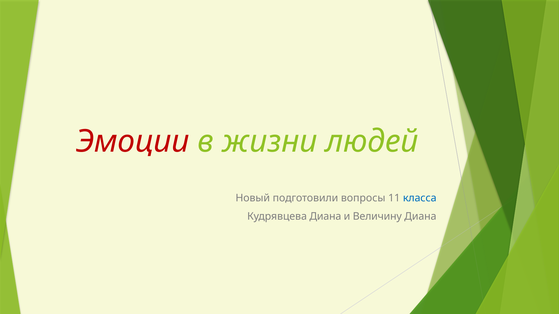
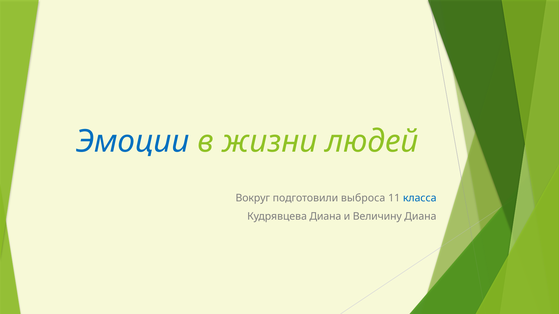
Эмоции colour: red -> blue (133, 142)
Новый: Новый -> Вокруг (253, 198)
вопросы: вопросы -> выброса (363, 198)
